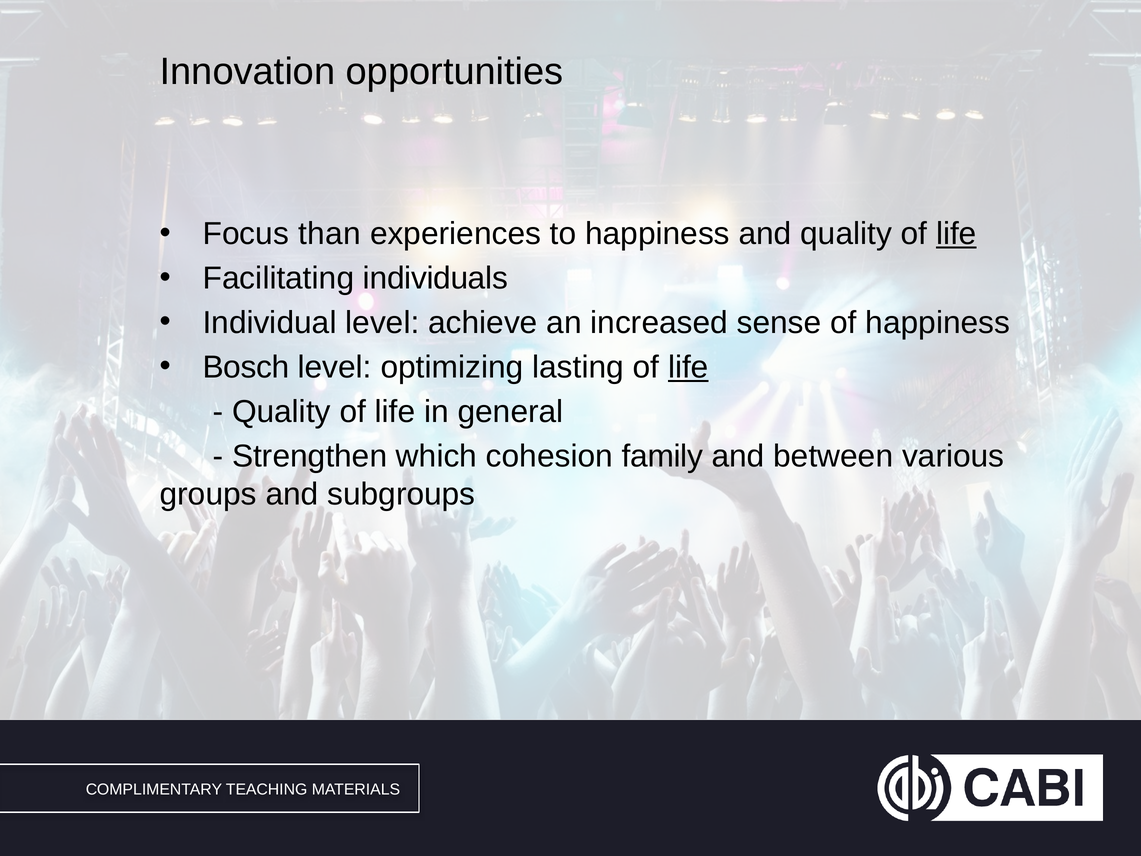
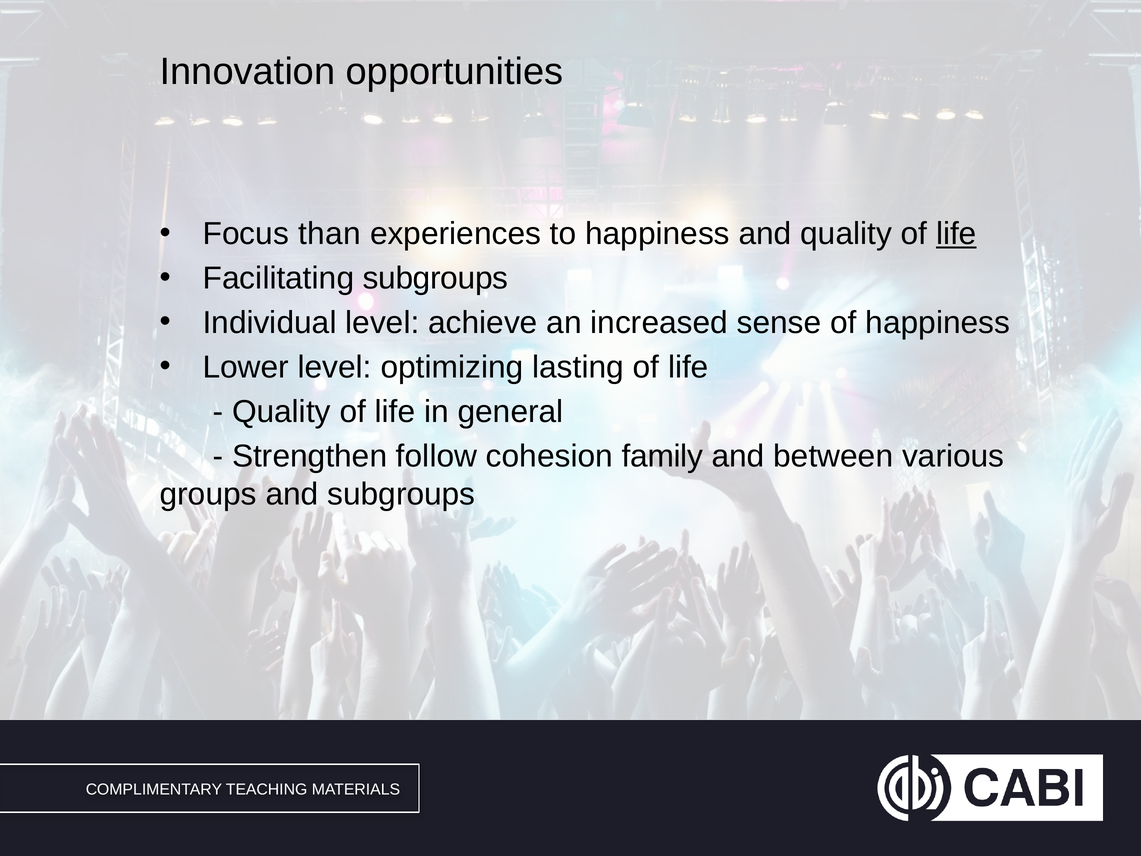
Facilitating individuals: individuals -> subgroups (435, 278)
Bosch: Bosch -> Lower (246, 367)
life underline: present -> none (688, 367)
which: which -> follow (437, 456)
